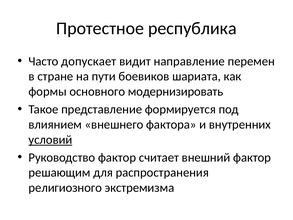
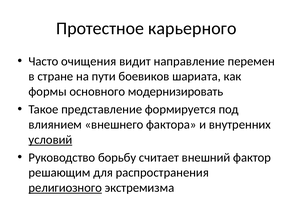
республика: республика -> карьерного (192, 28)
допускает: допускает -> очищения (89, 61)
Руководство фактор: фактор -> борьбу (117, 157)
религиозного underline: none -> present (65, 188)
